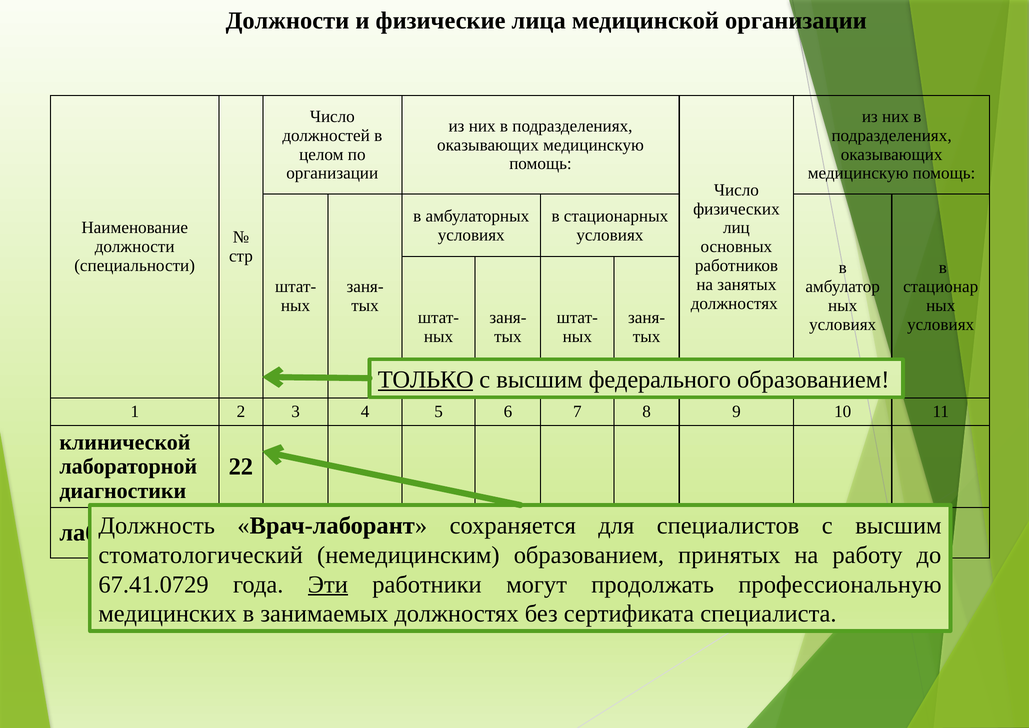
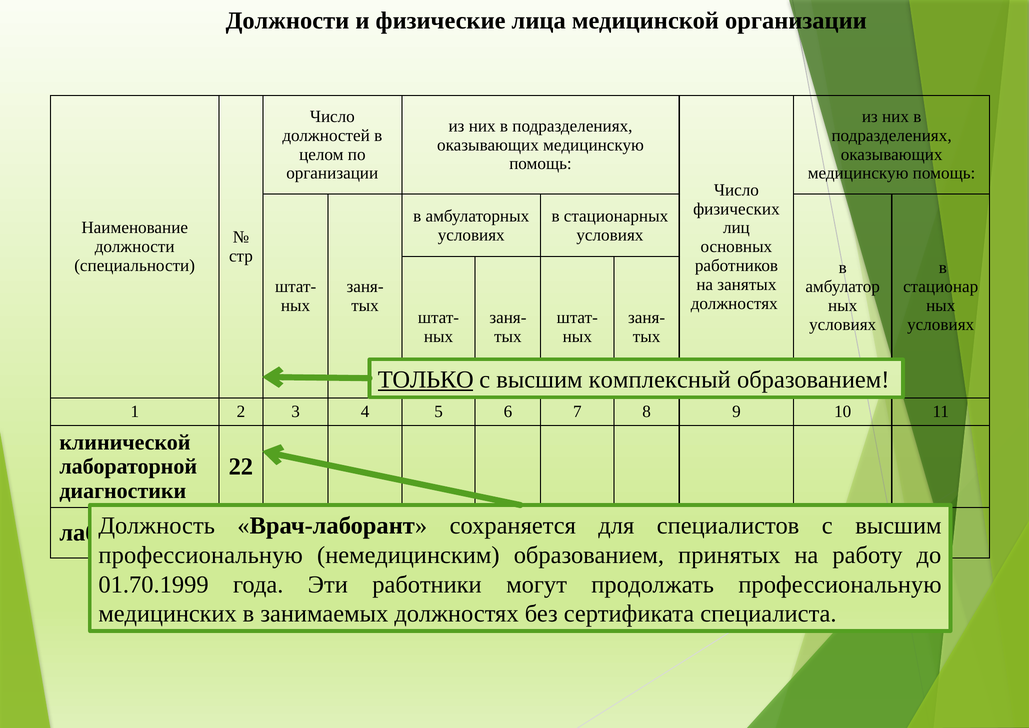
федерального: федерального -> комплексный (660, 380)
стоматологический: стоматологический -> профессиональную (201, 555)
67.41.0729: 67.41.0729 -> 01.70.1999 (154, 584)
Эти underline: present -> none (328, 584)
